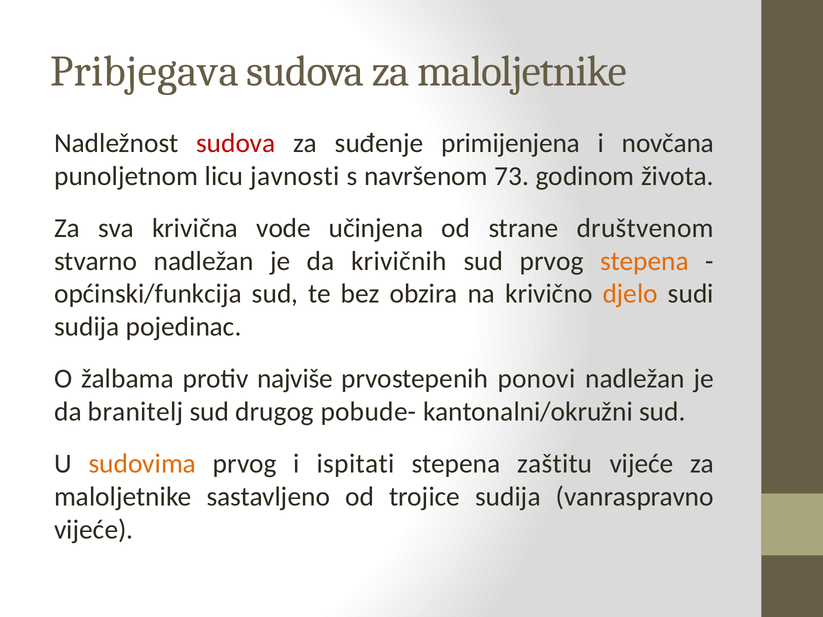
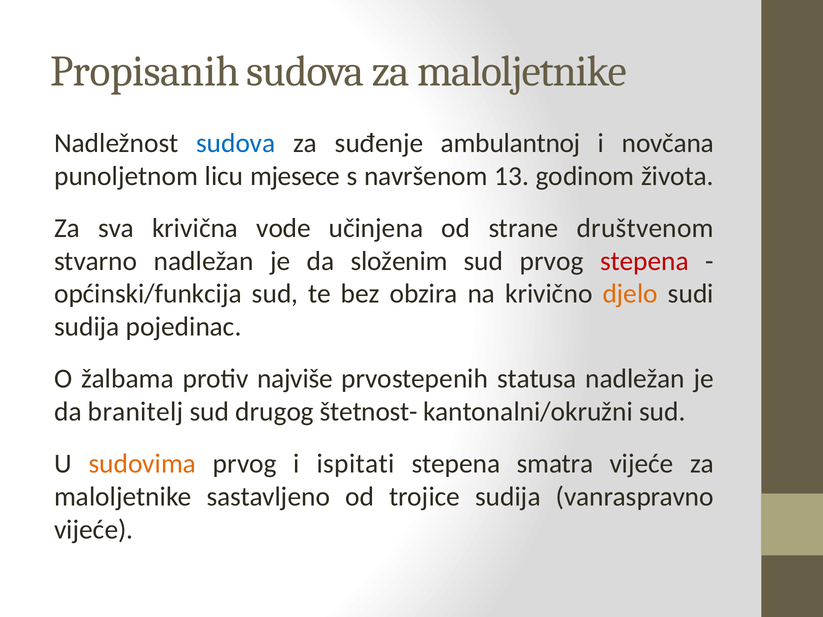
Pribjegava: Pribjegava -> Propisanih (145, 71)
sudova colour: red -> blue (236, 143)
primijenjena: primijenjena -> ambulantnoj (511, 143)
javnosti: javnosti -> mjesece (295, 176)
73: 73 -> 13 (512, 176)
krivičnih: krivičnih -> složenim (399, 261)
stepena colour: orange -> red (644, 261)
ponovi: ponovi -> statusa (537, 379)
pobude-: pobude- -> štetnost- (369, 412)
zaštitu: zaštitu -> smatra (555, 464)
